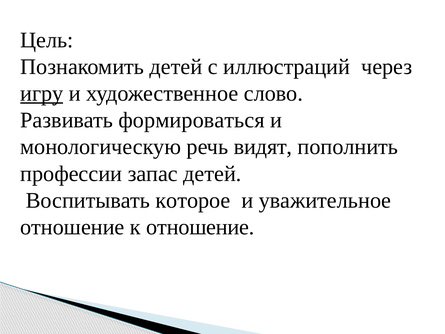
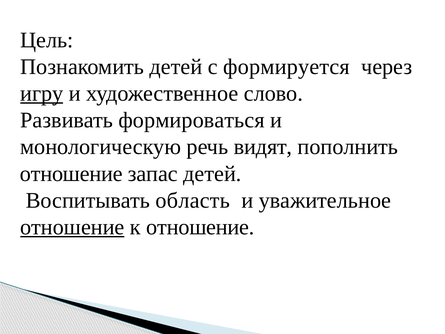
иллюстраций: иллюстраций -> формируется (287, 67)
профессии: профессии -> отношение (71, 174)
которое: которое -> область (193, 200)
отношение underline: none -> present (72, 227)
